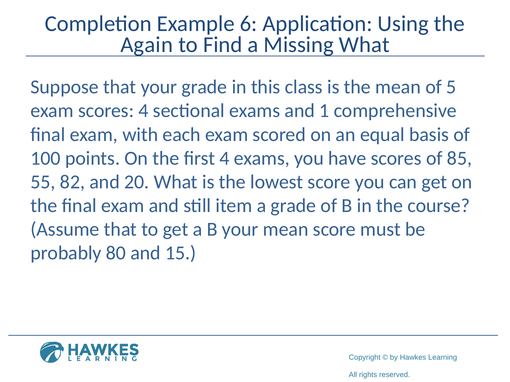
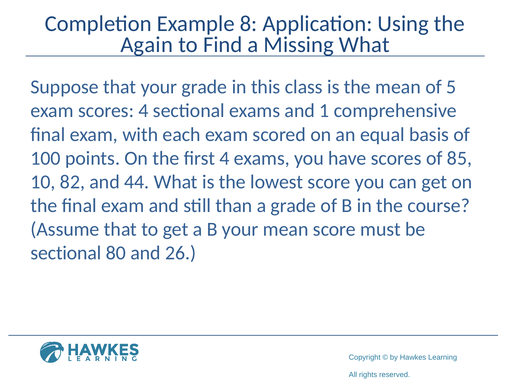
6: 6 -> 8 (249, 24)
55: 55 -> 10 (43, 182)
20: 20 -> 44 (137, 182)
item: item -> than (234, 206)
probably: probably -> sectional (66, 253)
15: 15 -> 26 (181, 253)
